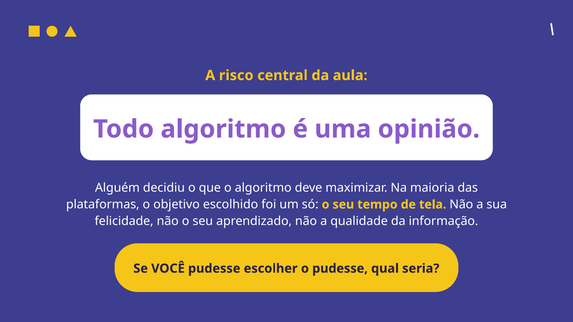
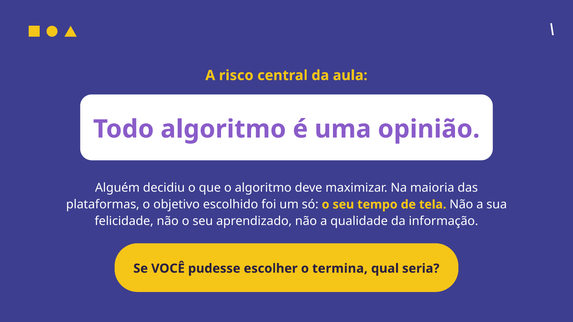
o pudesse: pudesse -> termina (340, 269)
